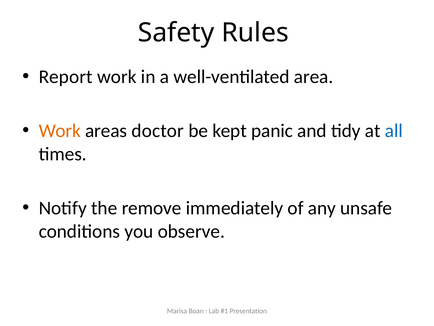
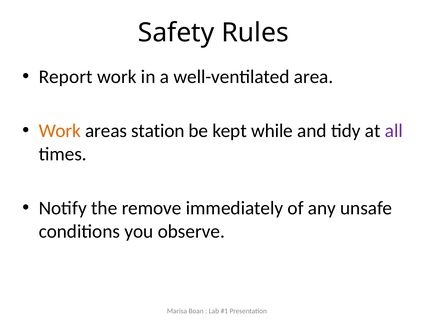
doctor: doctor -> station (158, 131)
panic: panic -> while (272, 131)
all colour: blue -> purple (394, 131)
